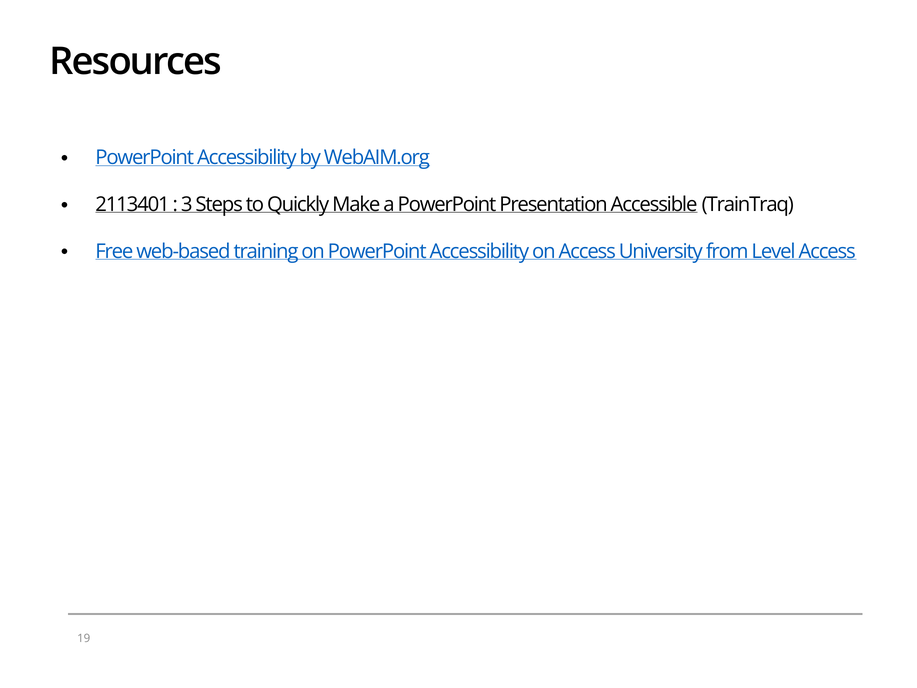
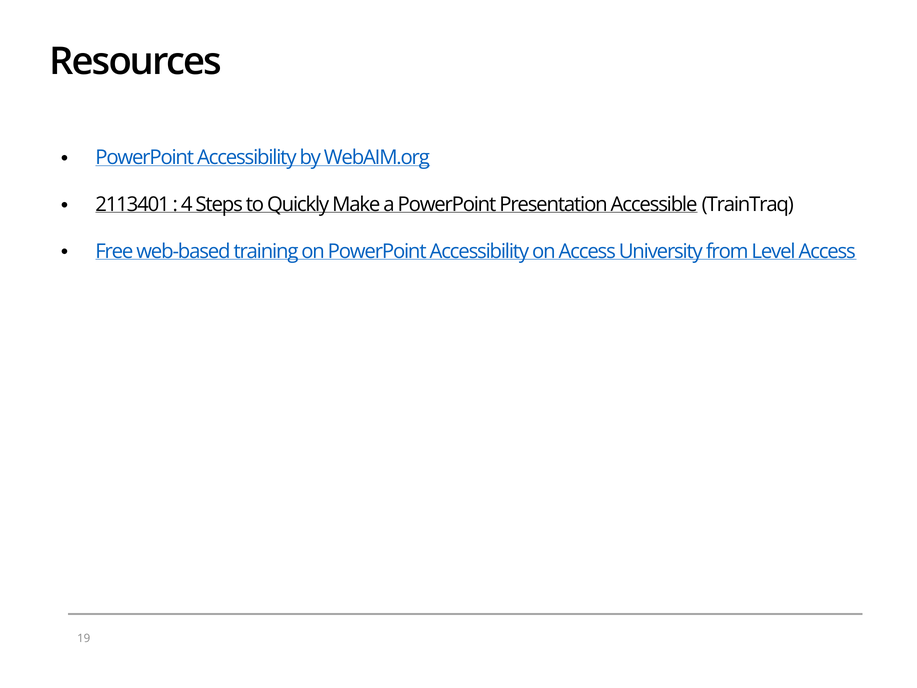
3: 3 -> 4 (187, 204)
